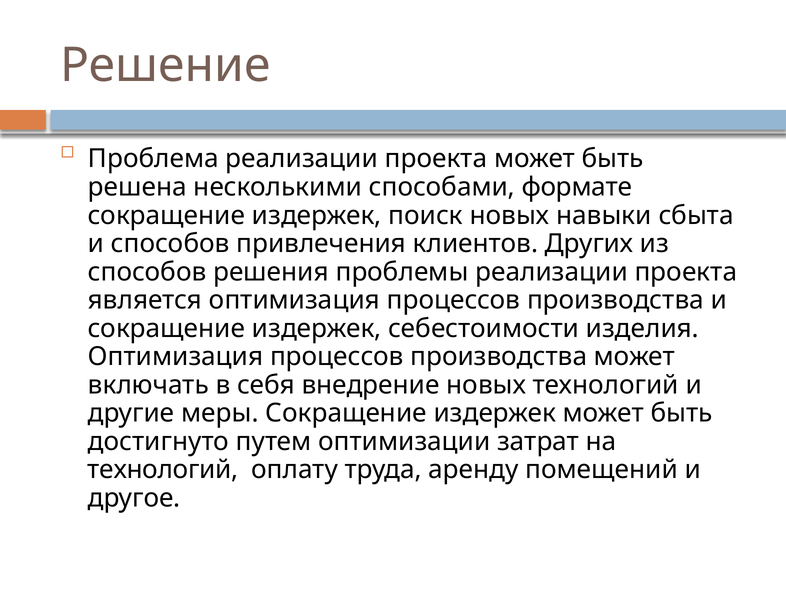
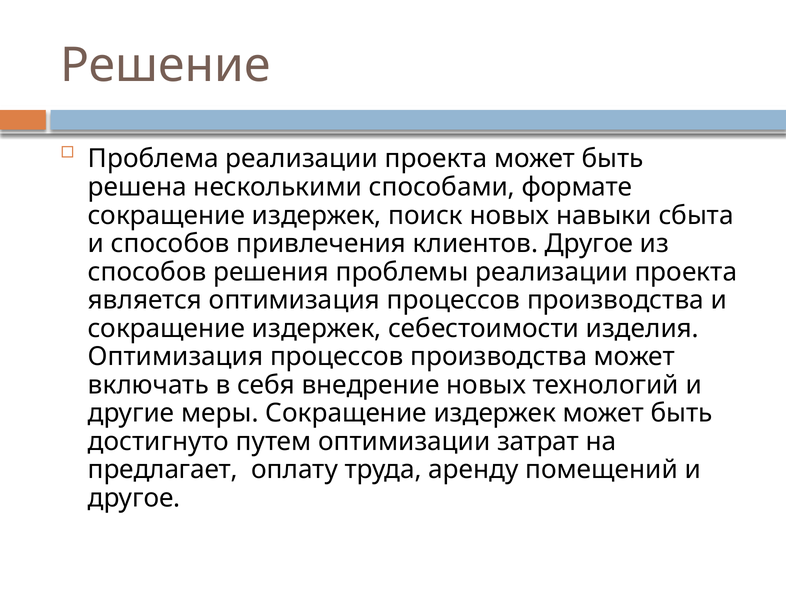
клиентов Других: Других -> Другое (589, 244)
технологий: технологий -> предлагает (163, 470)
